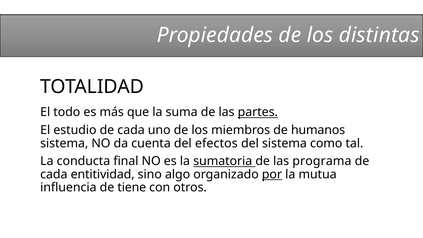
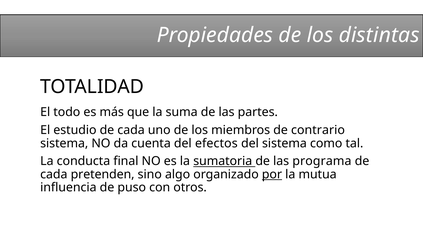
partes underline: present -> none (258, 112)
humanos: humanos -> contrario (318, 130)
entitividad: entitividad -> pretenden (103, 174)
tiene: tiene -> puso (132, 188)
